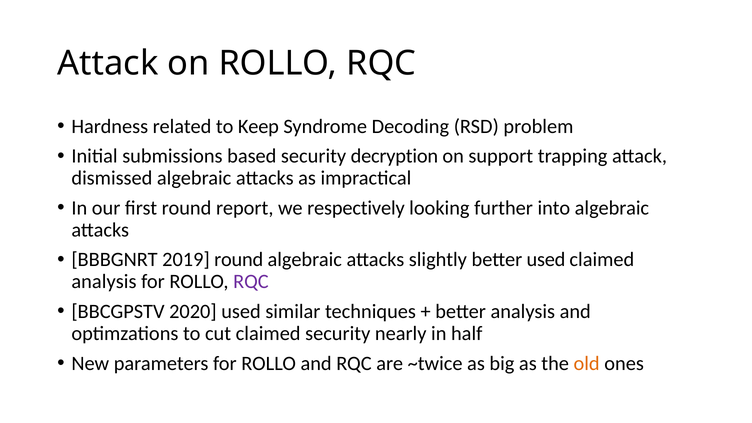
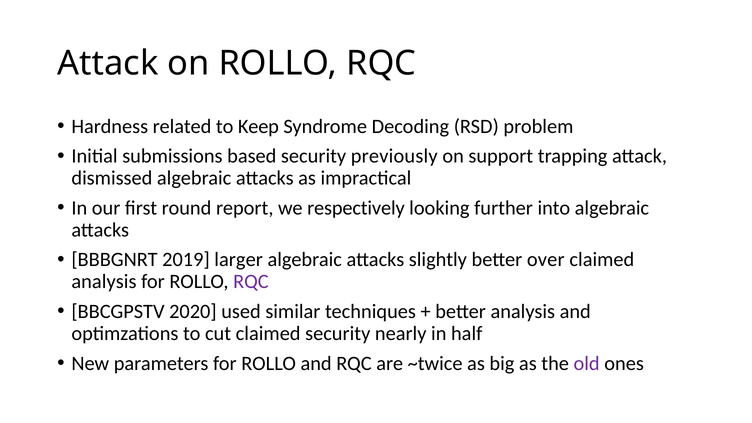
decryption: decryption -> previously (394, 156)
2019 round: round -> larger (239, 260)
better used: used -> over (546, 260)
old colour: orange -> purple (587, 363)
